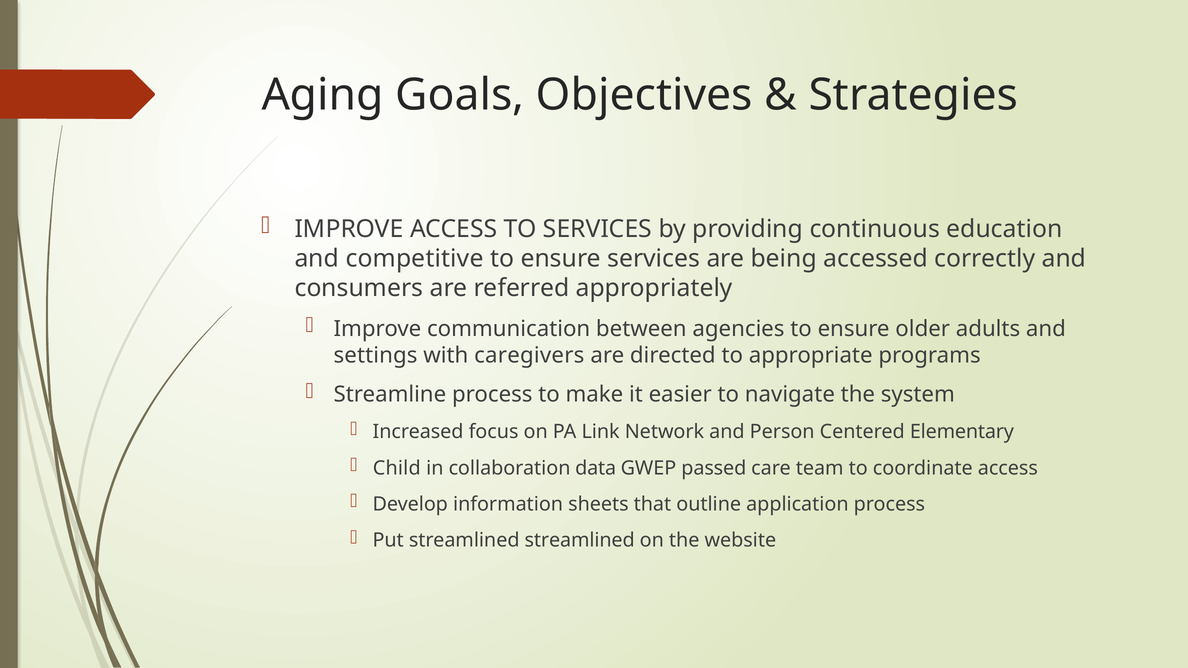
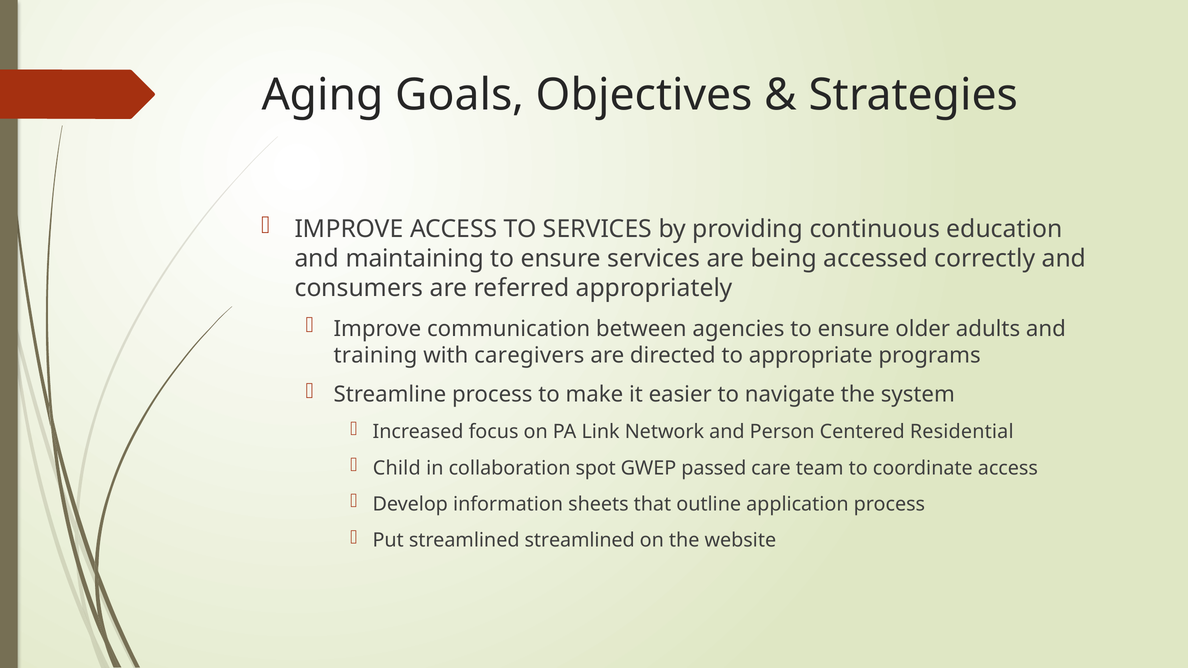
competitive: competitive -> maintaining (415, 259)
settings: settings -> training (375, 356)
Elementary: Elementary -> Residential (962, 432)
data: data -> spot (596, 468)
